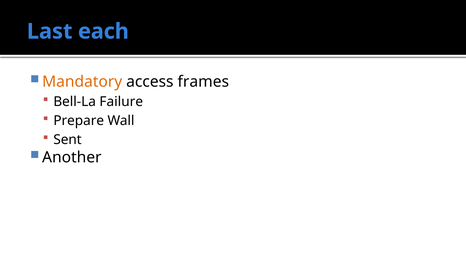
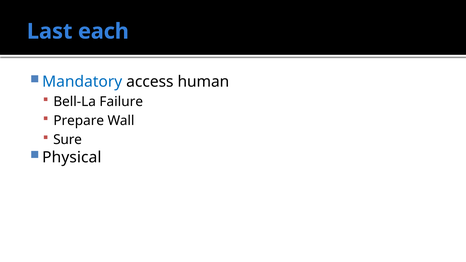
Mandatory colour: orange -> blue (82, 82)
frames: frames -> human (203, 82)
Sent: Sent -> Sure (68, 140)
Another: Another -> Physical (72, 157)
